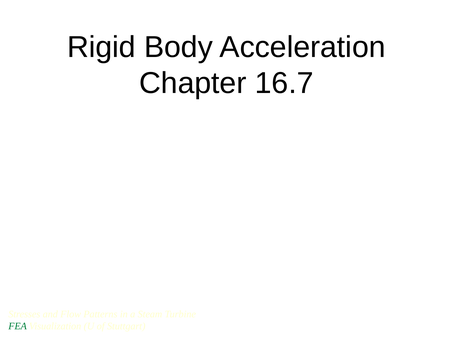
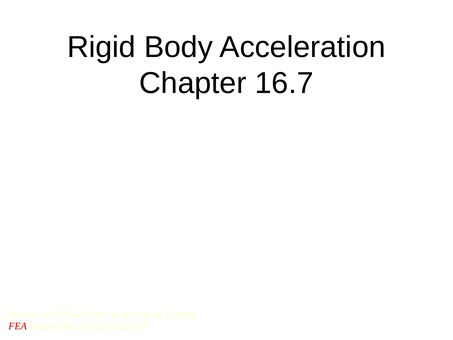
FEA colour: green -> red (18, 326)
